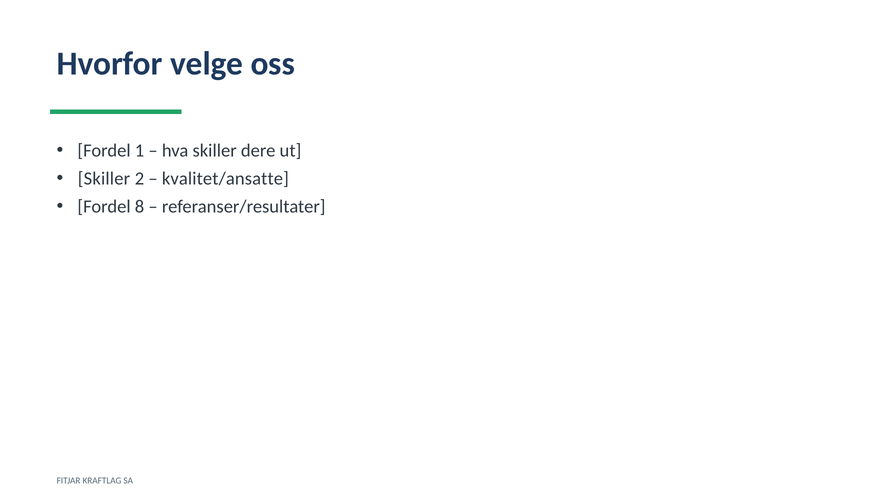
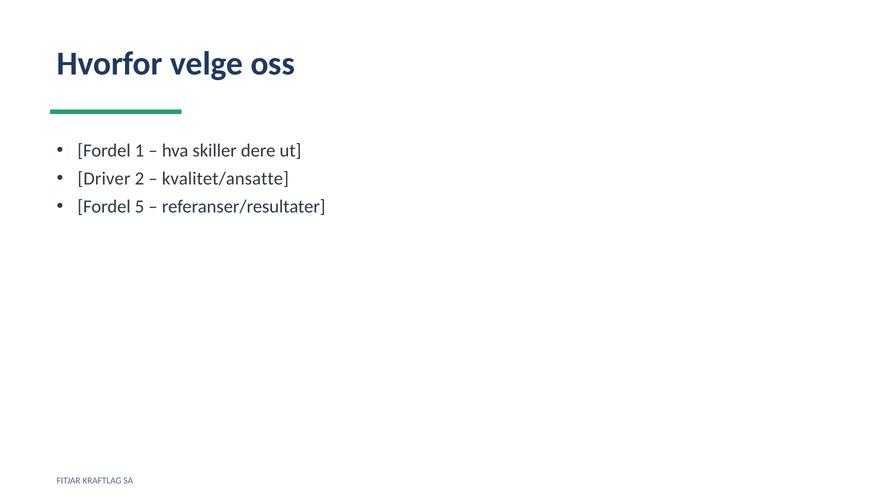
Skiller: Skiller -> Driver (104, 179)
8: 8 -> 5 (140, 206)
